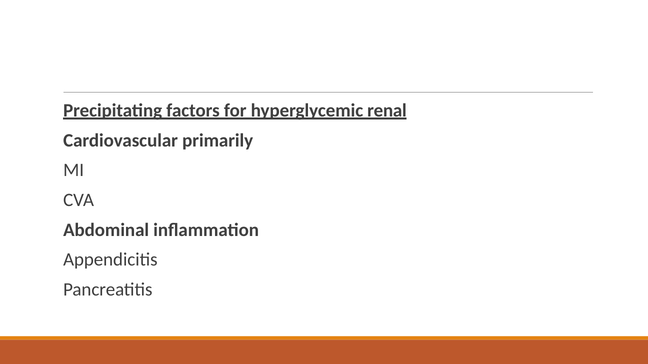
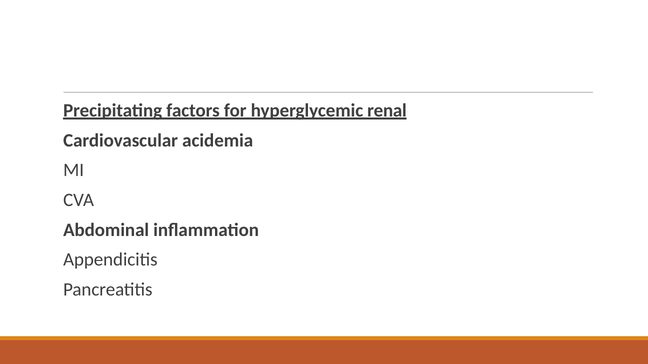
primarily: primarily -> acidemia (218, 140)
